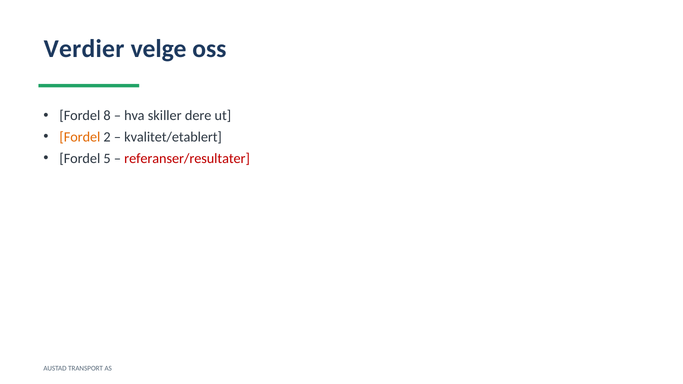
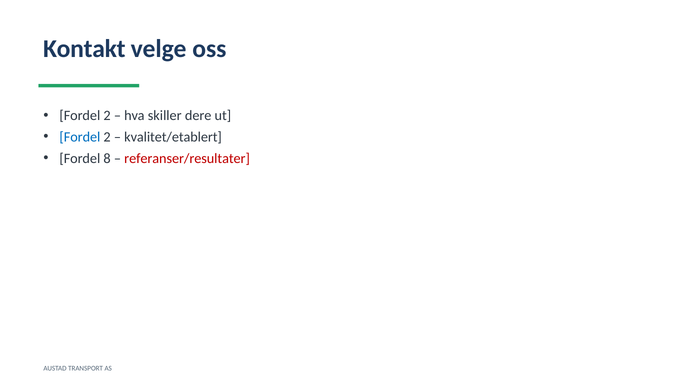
Verdier: Verdier -> Kontakt (84, 49)
8: 8 -> 2 (107, 116)
Fordel colour: orange -> blue (80, 137)
5: 5 -> 8 (107, 158)
